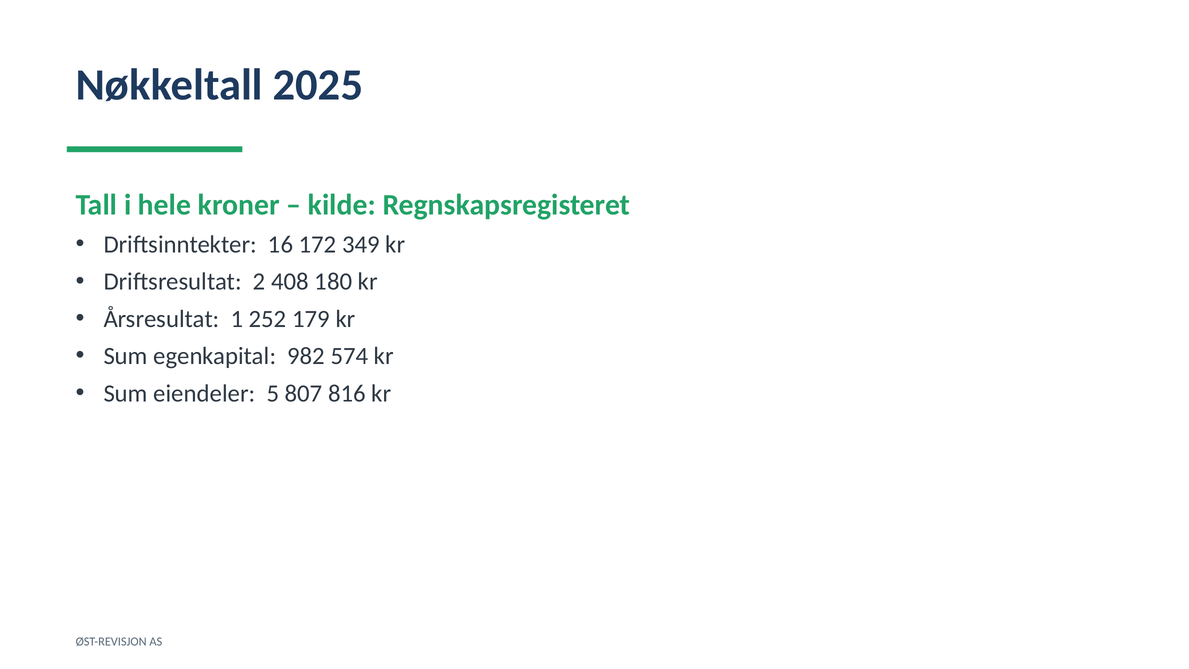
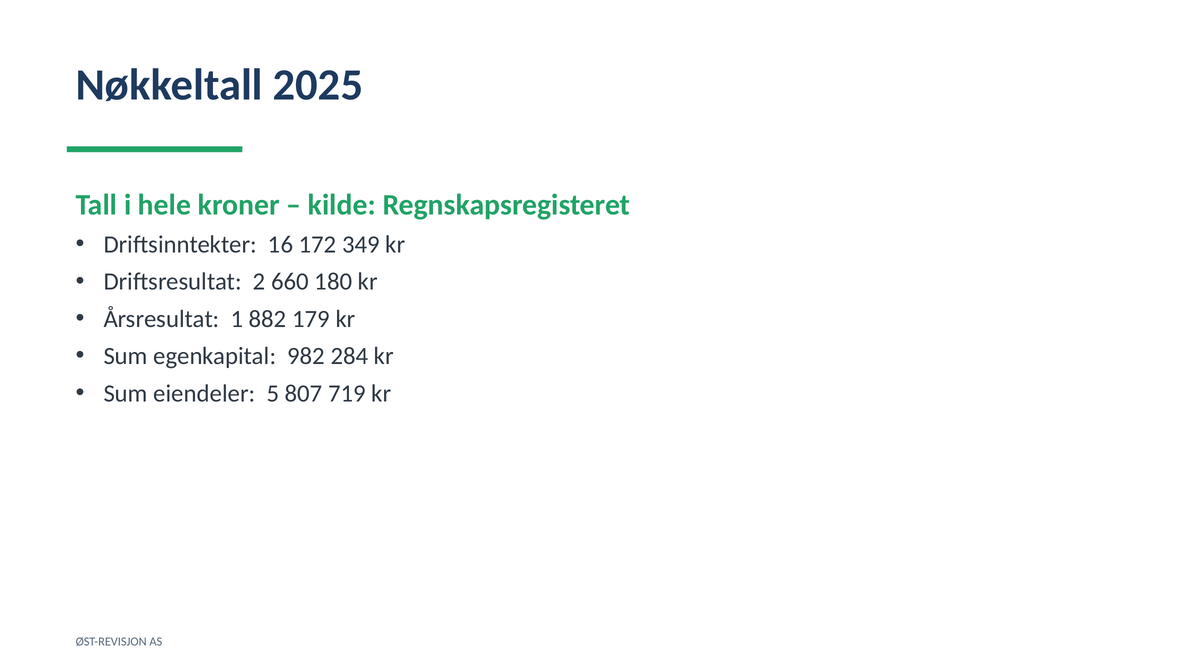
408: 408 -> 660 (290, 282)
252: 252 -> 882 (268, 319)
574: 574 -> 284 (349, 356)
816: 816 -> 719 (347, 393)
